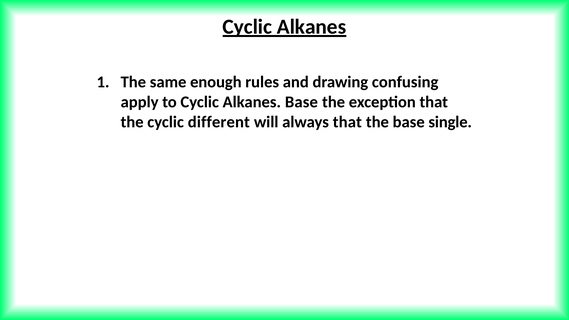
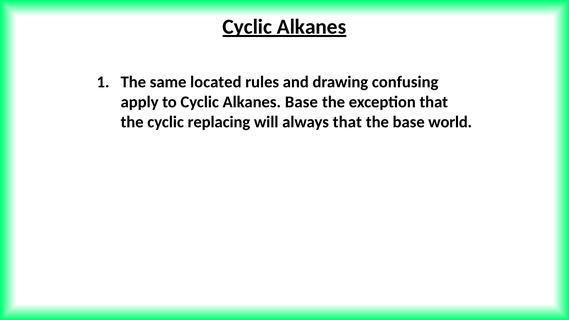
enough: enough -> located (216, 82)
different: different -> replacing (219, 122)
single: single -> world (450, 122)
